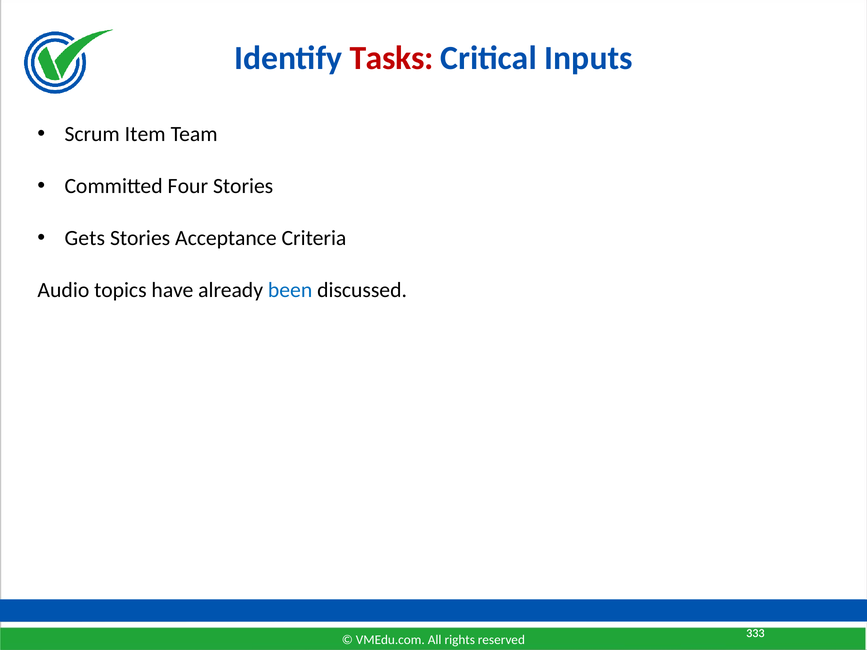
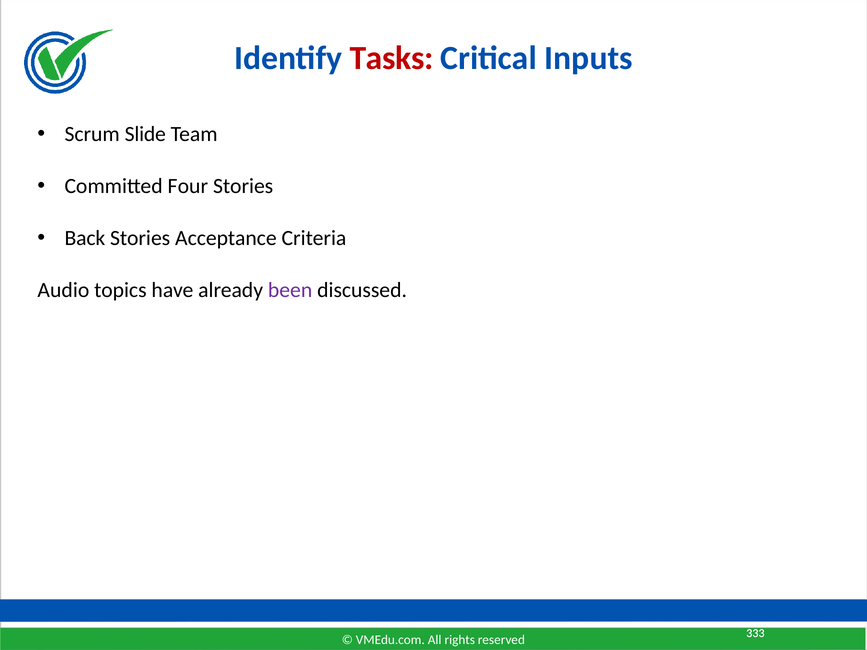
Item: Item -> Slide (145, 134)
Gets: Gets -> Back (85, 238)
been colour: blue -> purple (290, 290)
